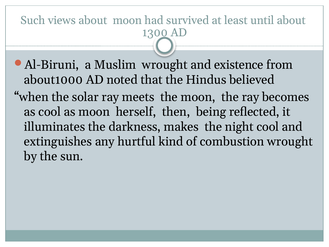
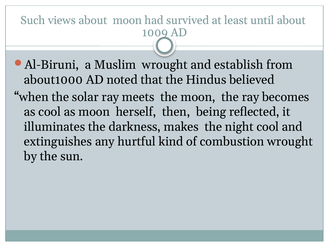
1300: 1300 -> 1009 (155, 33)
existence: existence -> establish (239, 65)
